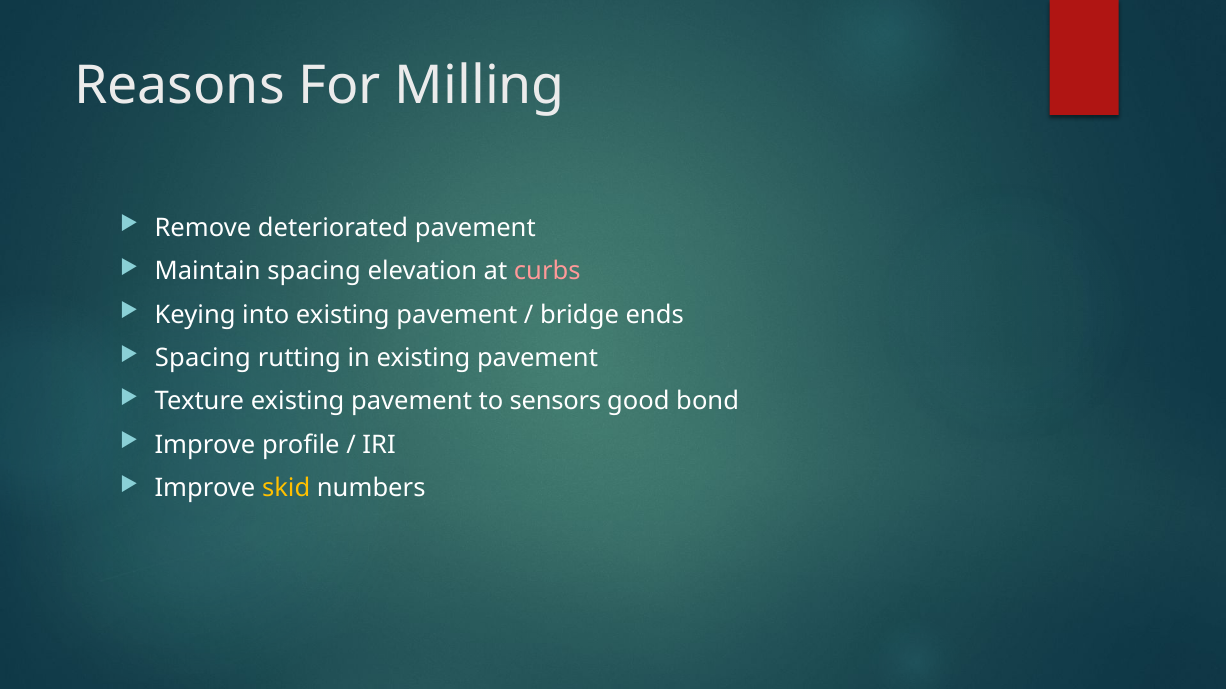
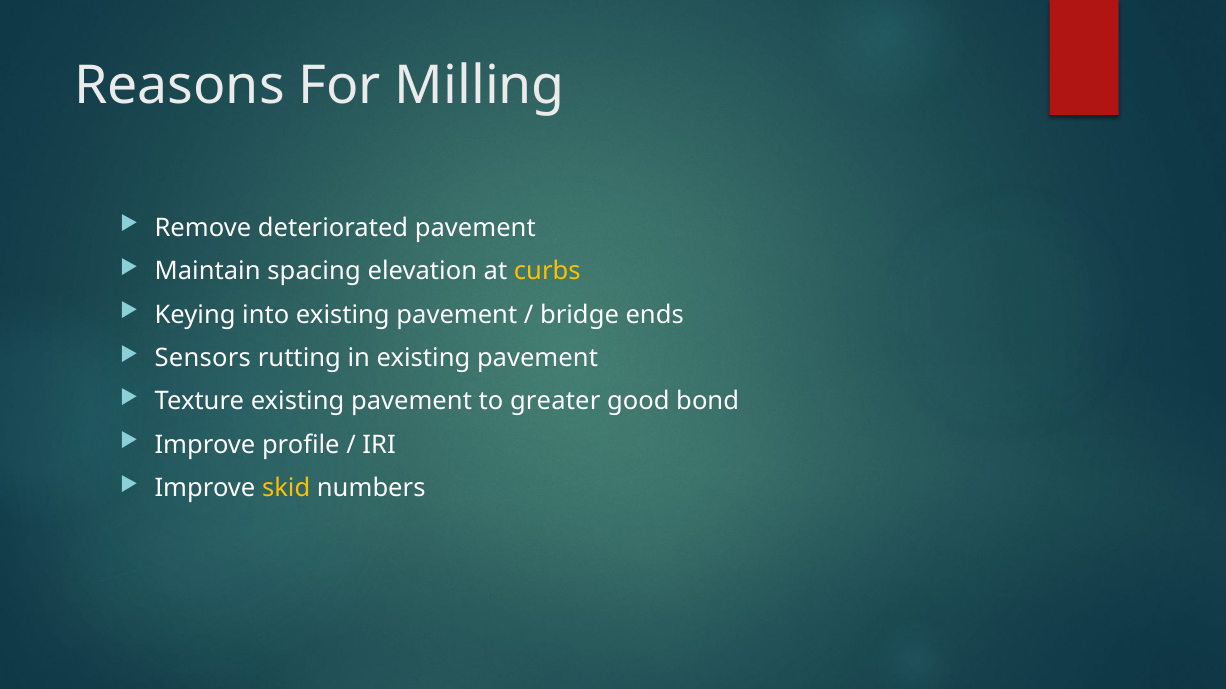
curbs colour: pink -> yellow (547, 272)
Spacing: Spacing -> Sensors (203, 358)
sensors: sensors -> greater (555, 402)
